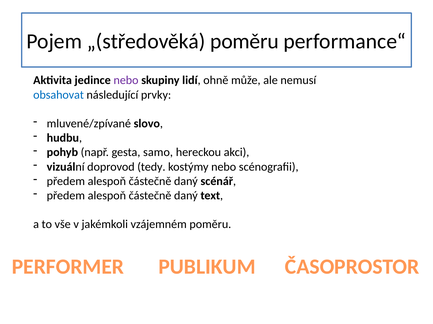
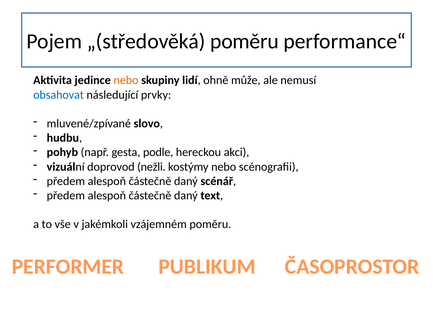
nebo colour: purple -> orange (126, 80)
samo: samo -> podle (158, 153)
tedy: tedy -> nežli (151, 167)
